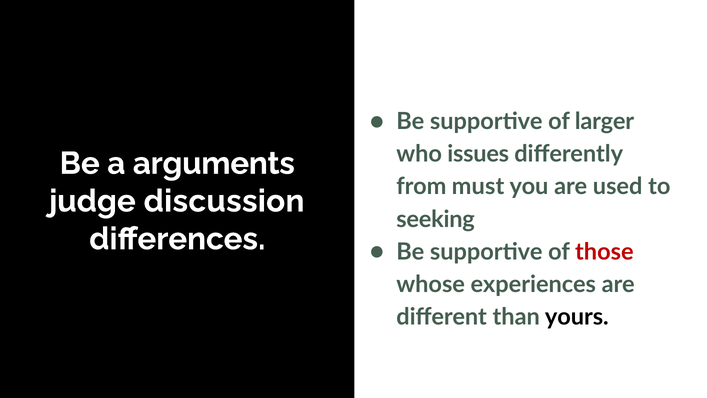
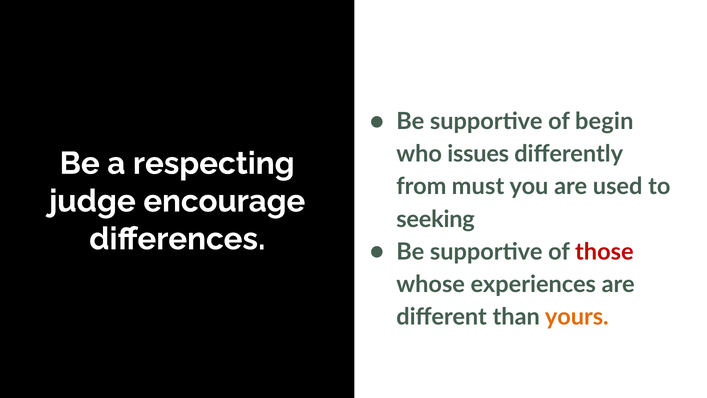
larger: larger -> begin (604, 122)
arguments: arguments -> respecting (214, 163)
discussion: discussion -> encourage (224, 201)
yours colour: black -> orange (577, 317)
